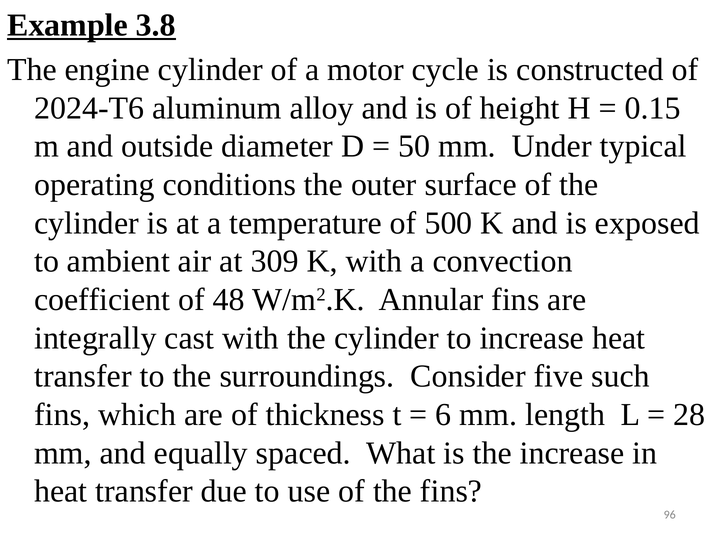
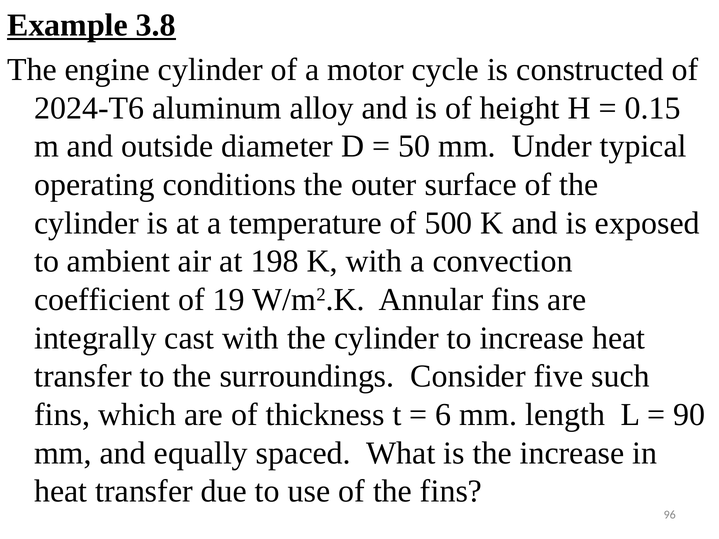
309: 309 -> 198 (275, 262)
48: 48 -> 19 (229, 300)
28: 28 -> 90 (689, 415)
